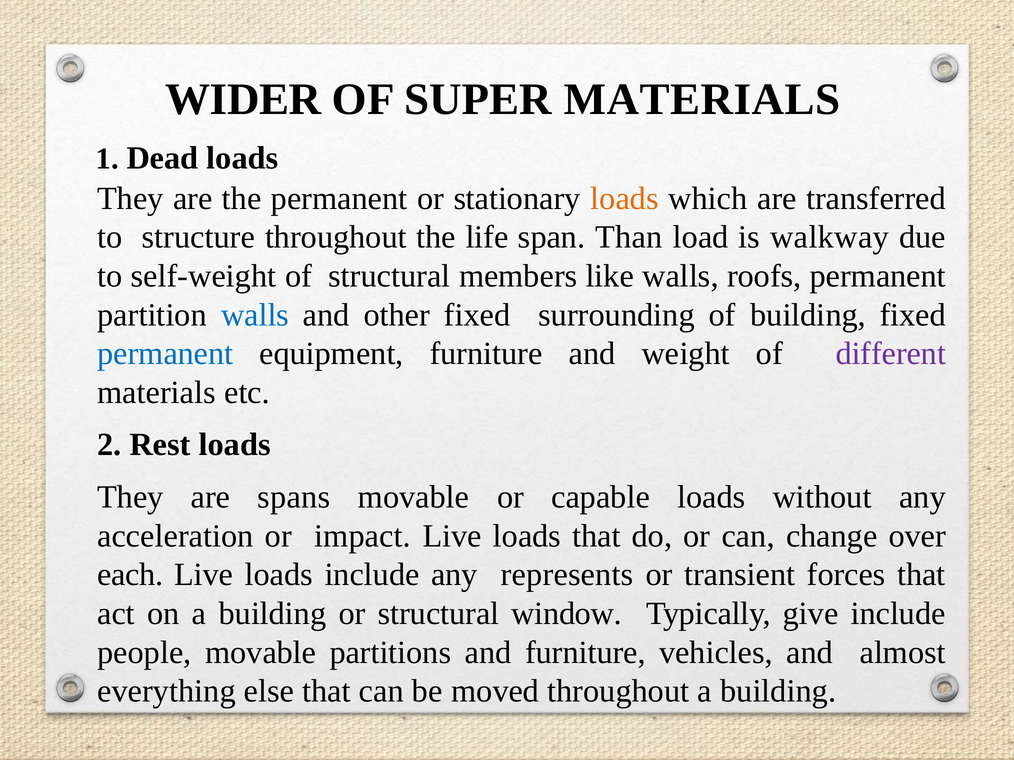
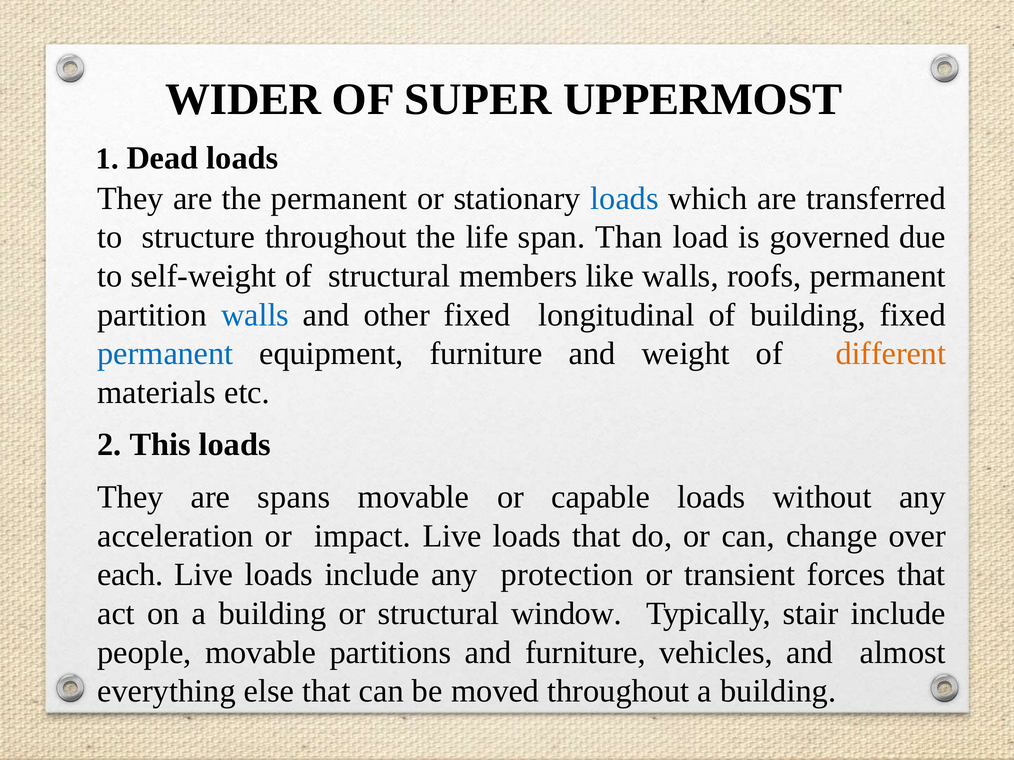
SUPER MATERIALS: MATERIALS -> UPPERMOST (703, 99)
loads colour: orange -> blue (624, 199)
walkway: walkway -> governed (830, 237)
surrounding: surrounding -> longitudinal (616, 315)
different colour: purple -> orange (891, 354)
Rest: Rest -> This (160, 445)
represents: represents -> protection (567, 575)
give: give -> stair (811, 614)
